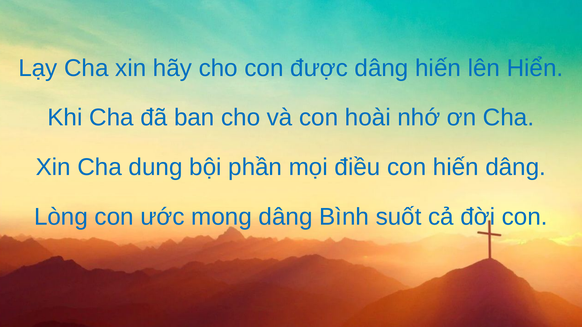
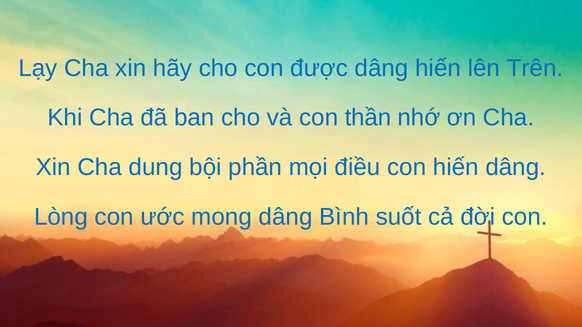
Hiển: Hiển -> Trên (535, 68)
hoài: hoài -> thần (368, 118)
